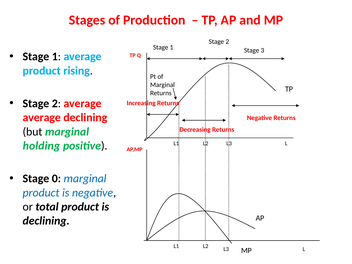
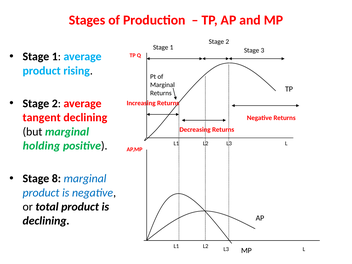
average: average -> tangent (42, 118)
0: 0 -> 8 (56, 179)
